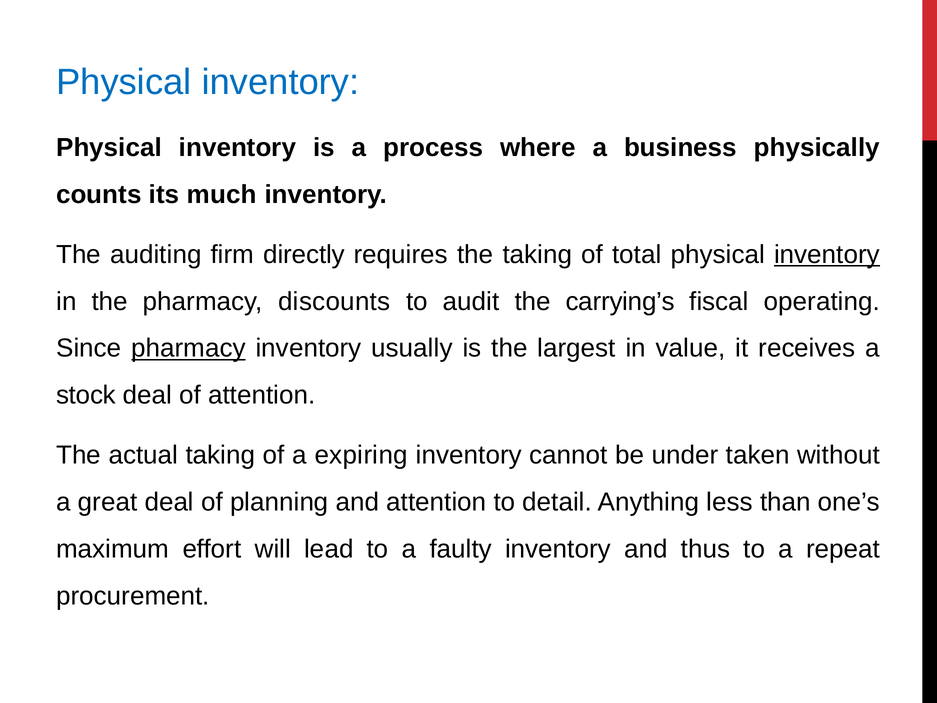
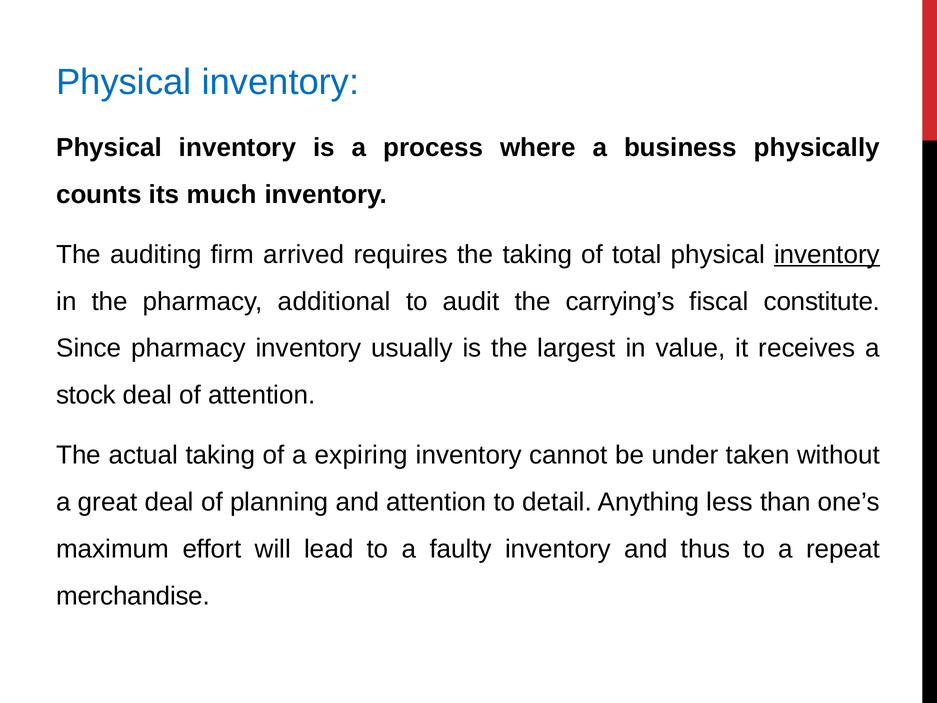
directly: directly -> arrived (304, 254)
discounts: discounts -> additional (334, 301)
operating: operating -> constitute (822, 301)
pharmacy underline: present -> none (189, 348)
procurement: procurement -> merchandise (133, 596)
